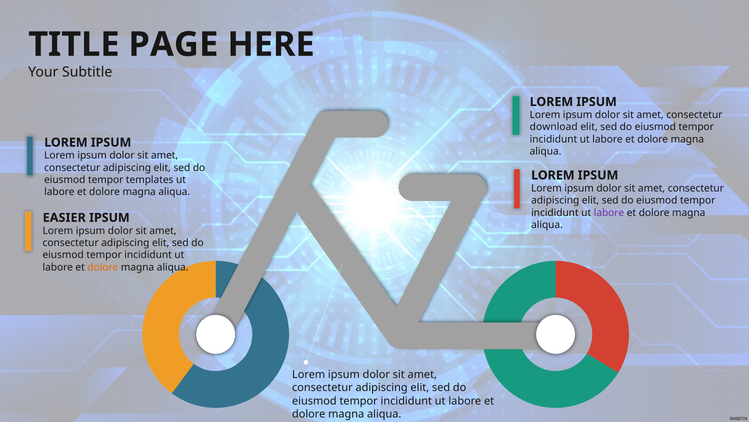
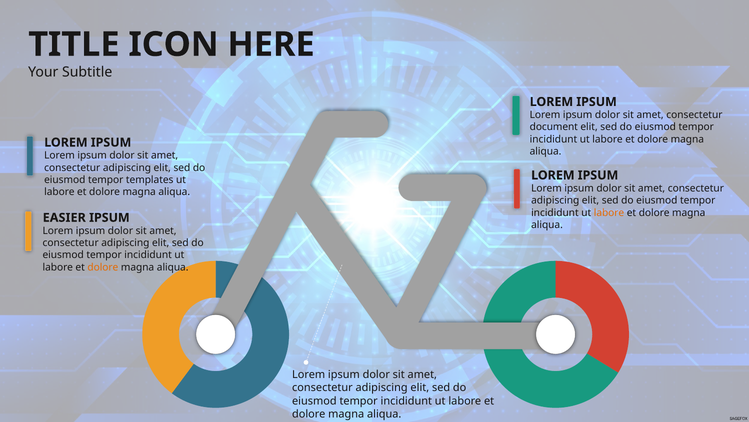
PAGE: PAGE -> ICON (174, 44)
download: download -> document (554, 127)
labore colour: purple -> orange (609, 212)
